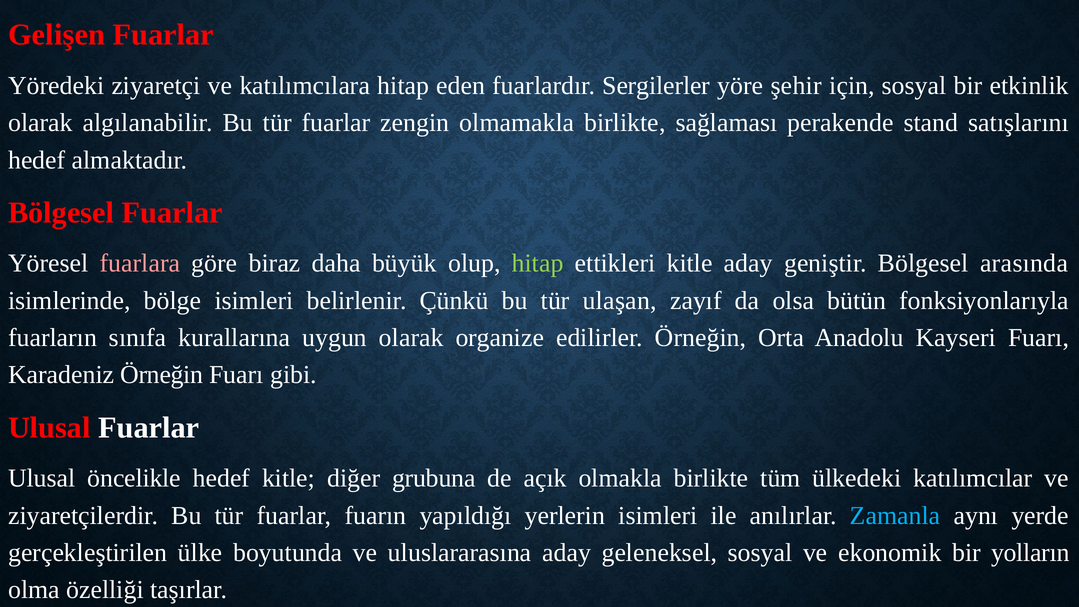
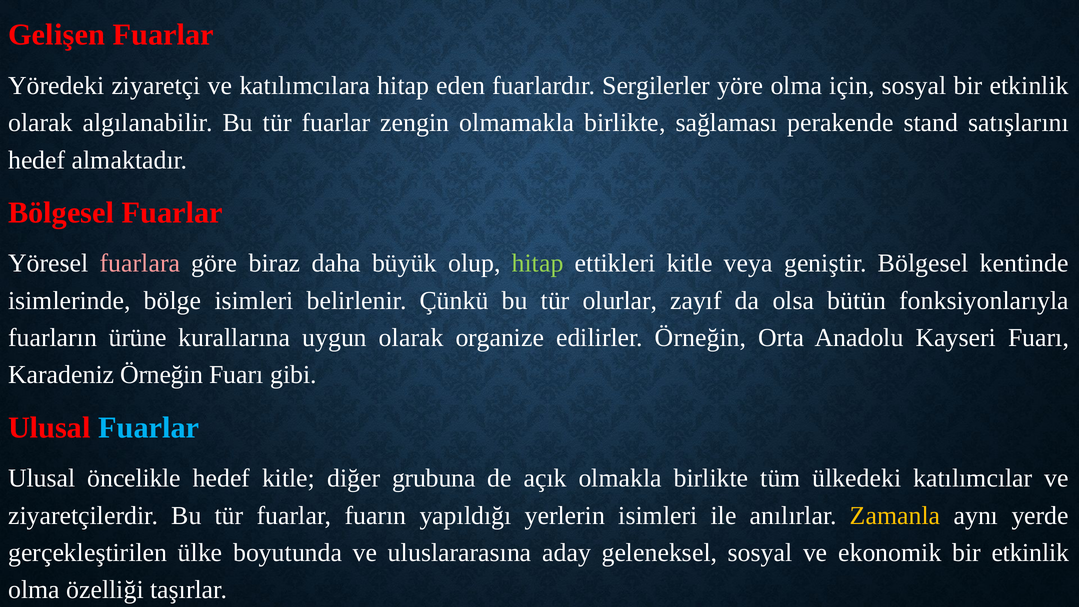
yöre şehir: şehir -> olma (796, 86)
kitle aday: aday -> veya (748, 263)
arasında: arasında -> kentinde (1024, 263)
ulaşan: ulaşan -> olurlar (620, 301)
sınıfa: sınıfa -> ürüne (138, 338)
Fuarlar colour: white -> light blue (149, 427)
Zamanla colour: light blue -> yellow (895, 515)
ekonomik bir yolların: yolların -> etkinlik (1030, 553)
